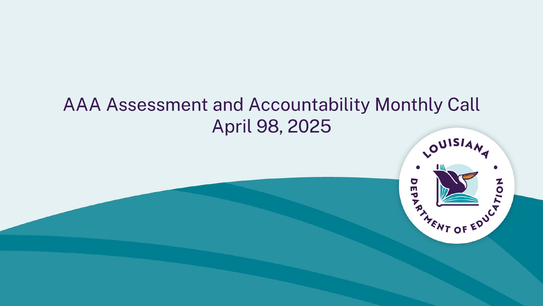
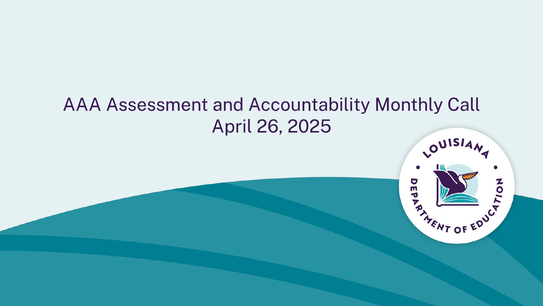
98: 98 -> 26 (270, 126)
